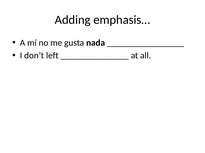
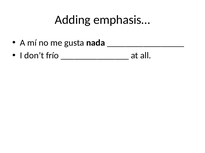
left: left -> frío (52, 56)
